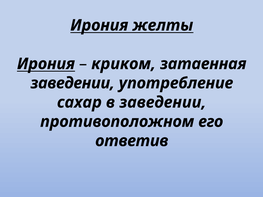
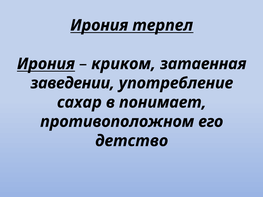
желты: желты -> терпел (163, 25)
в заведении: заведении -> понимает (163, 102)
ответив: ответив -> детство (132, 141)
